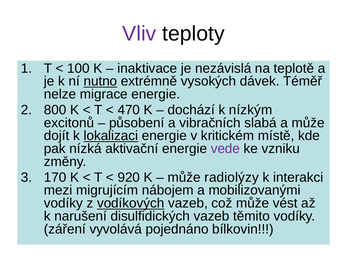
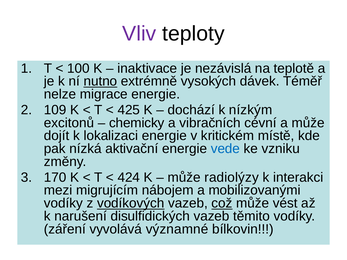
800: 800 -> 109 (55, 110)
470: 470 -> 425 (129, 110)
působení: působení -> chemicky (137, 123)
slabá: slabá -> cévní (261, 123)
lokalizaci underline: present -> none (111, 136)
vede colour: purple -> blue (225, 149)
920: 920 -> 424 (129, 178)
což underline: none -> present (222, 203)
pojednáno: pojednáno -> významné (177, 229)
